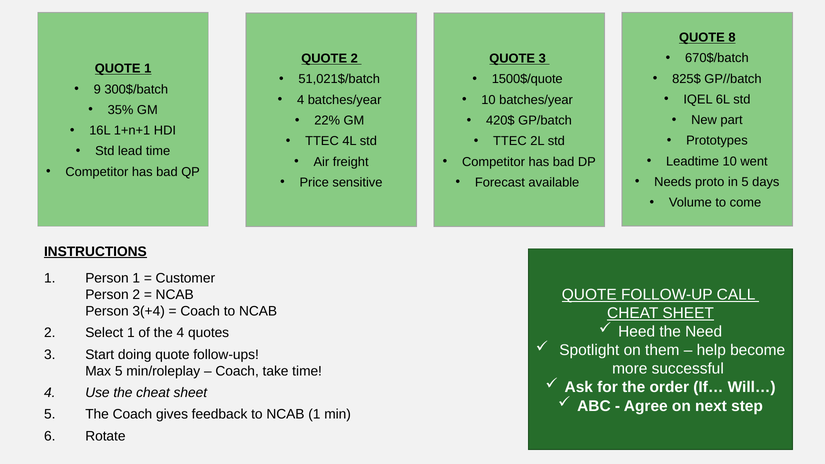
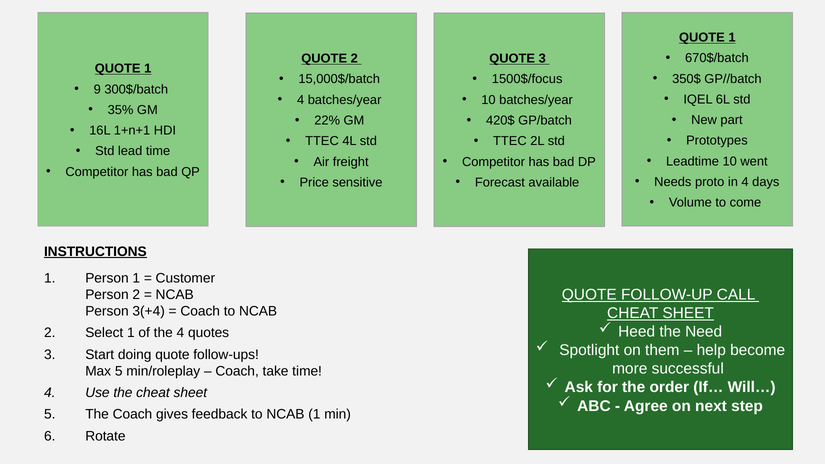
8: 8 -> 1 (732, 38)
825$: 825$ -> 350$ (686, 79)
51,021$/batch: 51,021$/batch -> 15,000$/batch (339, 79)
1500$/quote: 1500$/quote -> 1500$/focus (527, 79)
in 5: 5 -> 4 (745, 182)
